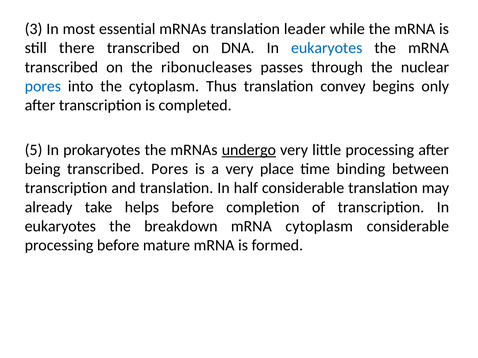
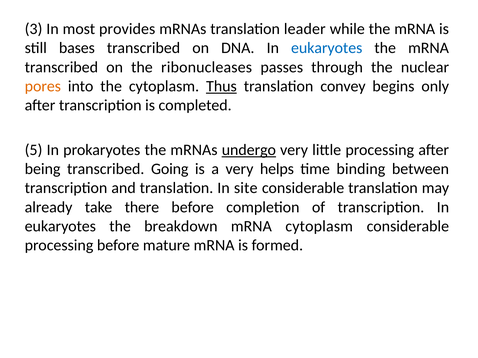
essential: essential -> provides (127, 29)
there: there -> bases (77, 48)
pores colour: blue -> orange (43, 86)
Thus underline: none -> present (221, 86)
transcribed Pores: Pores -> Going (170, 169)
place: place -> helps (277, 169)
half: half -> site (246, 188)
helps: helps -> there (142, 207)
